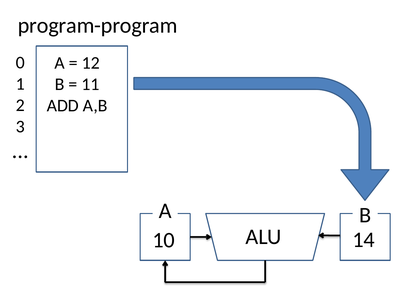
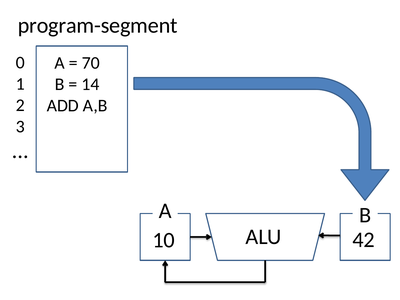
program-program: program-program -> program-segment (98, 26)
12: 12 -> 70 (91, 63)
11: 11 -> 14 (90, 84)
14: 14 -> 42 (364, 240)
